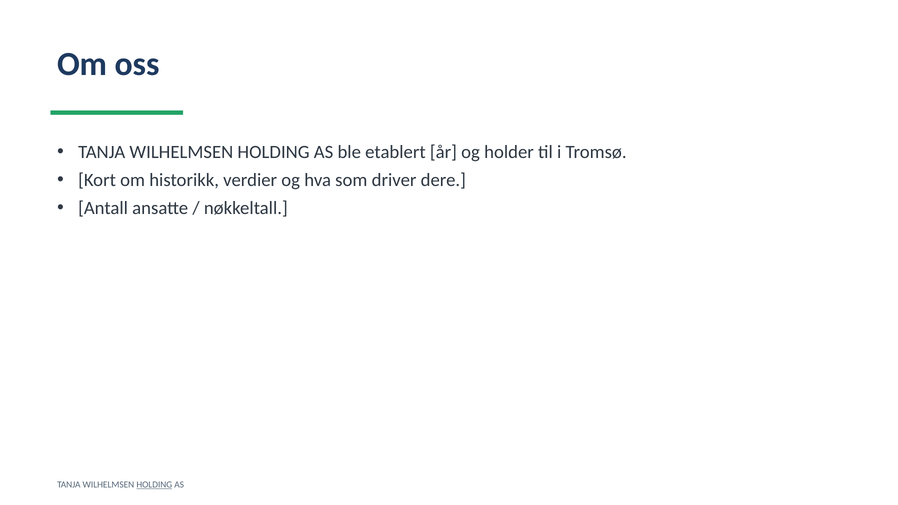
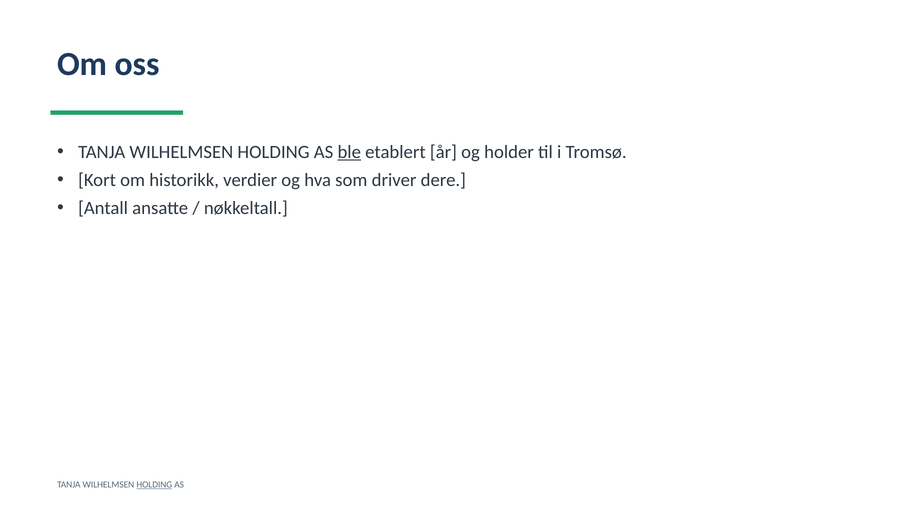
ble underline: none -> present (349, 152)
